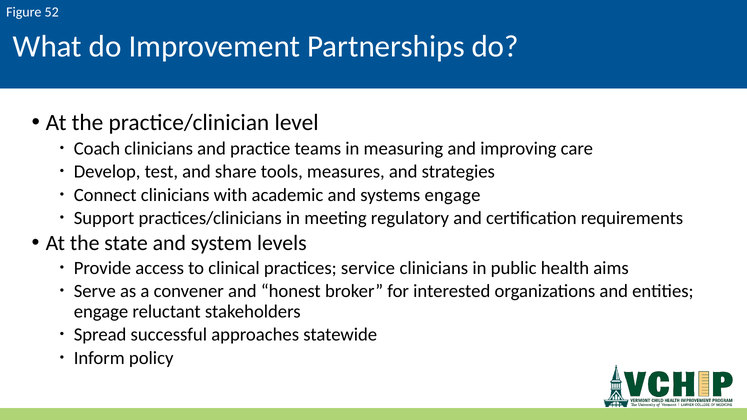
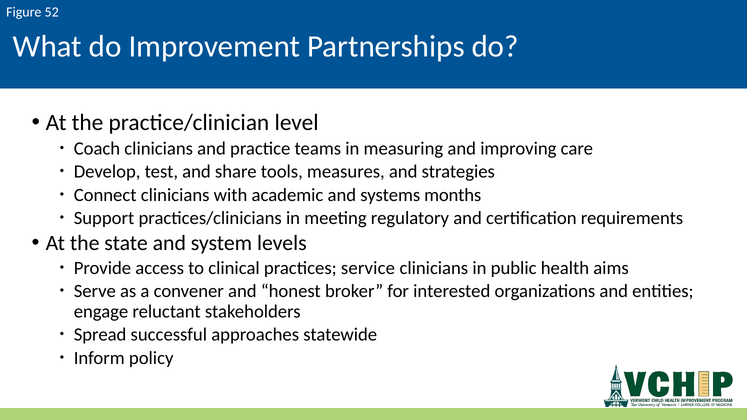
systems engage: engage -> months (453, 195)
